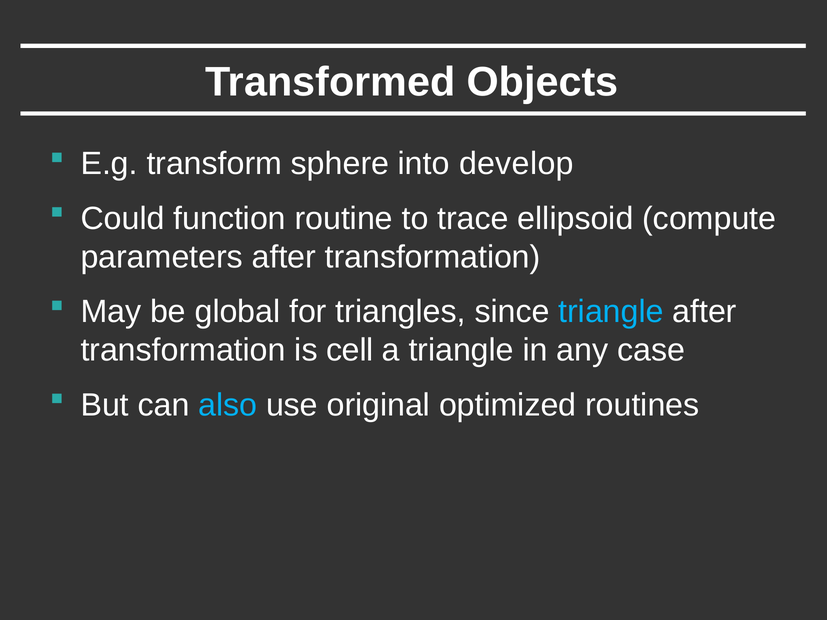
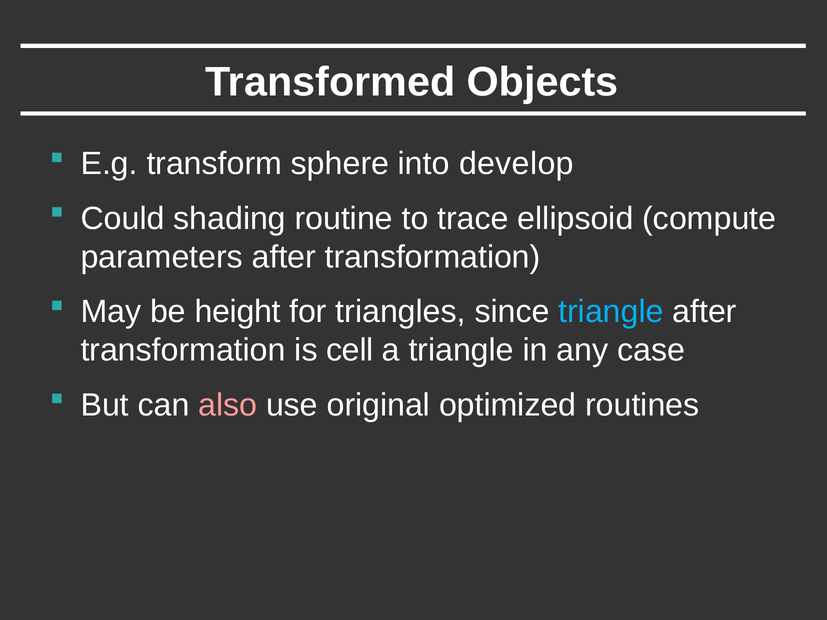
function: function -> shading (230, 219)
global: global -> height (238, 312)
also colour: light blue -> pink (228, 405)
